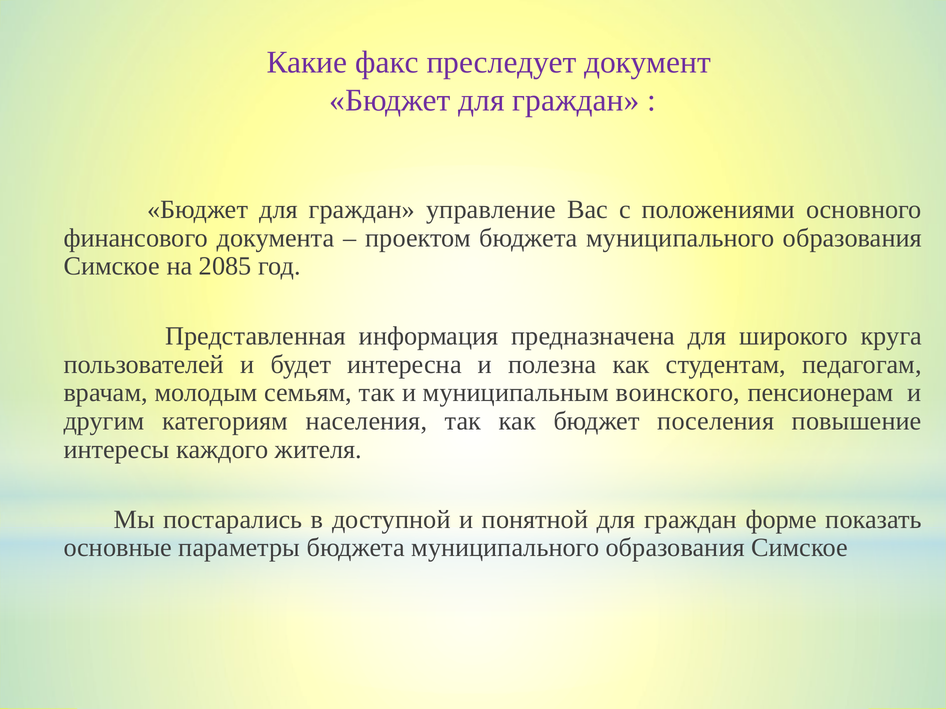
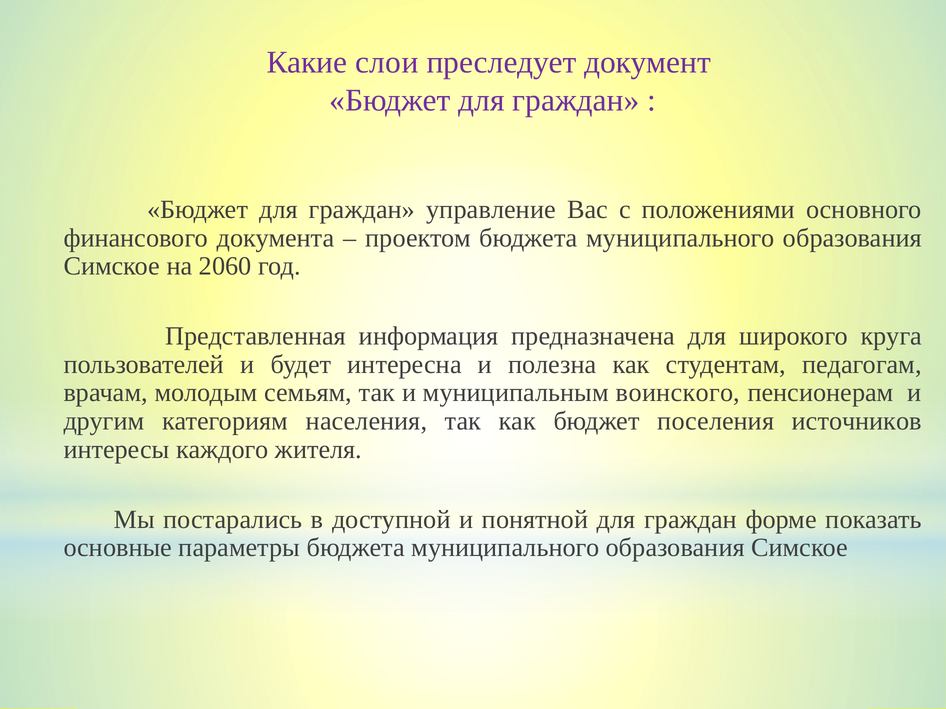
факс: факс -> слои (387, 62)
2085: 2085 -> 2060 (225, 266)
повышение: повышение -> источников (857, 421)
